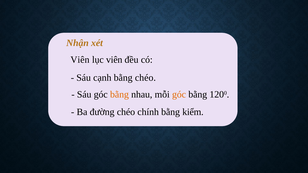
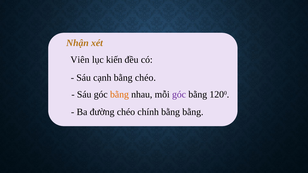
lục viên: viên -> kiến (114, 60)
góc colour: orange -> purple (179, 95)
bằng kiểm: kiểm -> bằng (193, 112)
